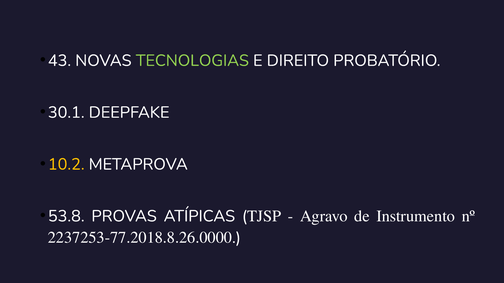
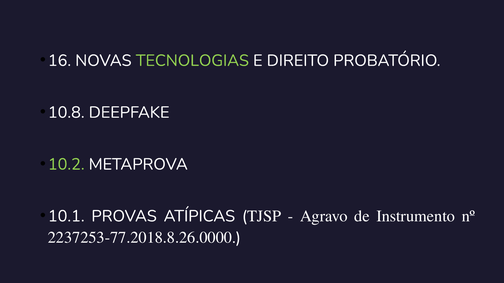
43: 43 -> 16 (59, 61)
30.1: 30.1 -> 10.8 (66, 113)
10.2 colour: yellow -> light green (66, 165)
53.8: 53.8 -> 10.1 (66, 216)
